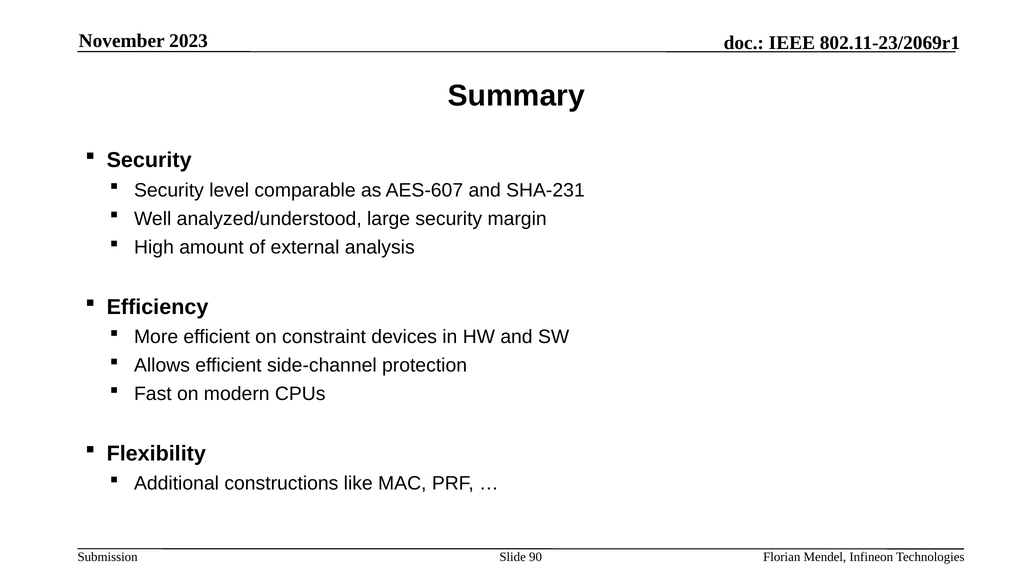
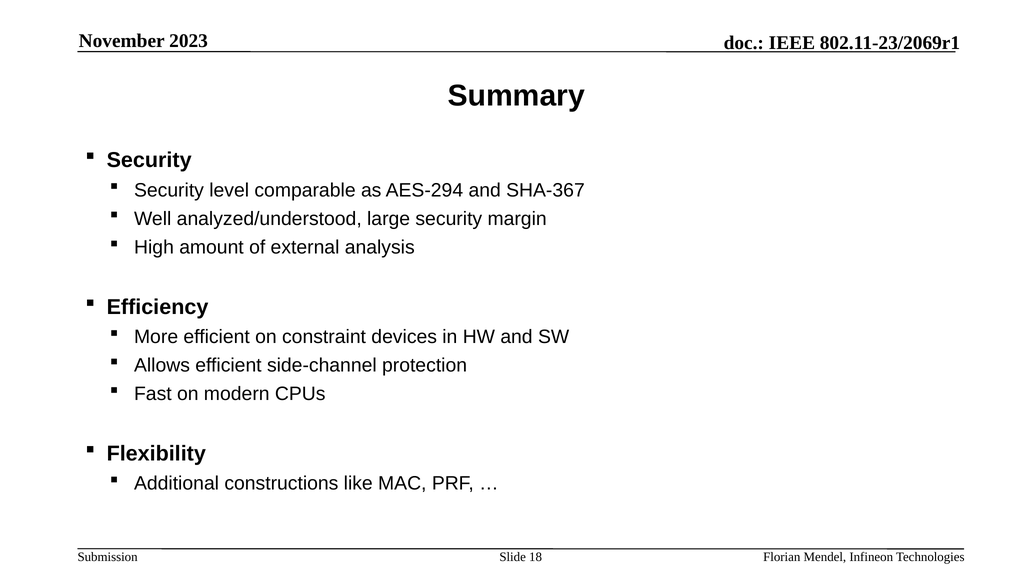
AES-607: AES-607 -> AES-294 (424, 190)
SHA-231: SHA-231 -> SHA-367 (545, 190)
90: 90 -> 18 (536, 557)
